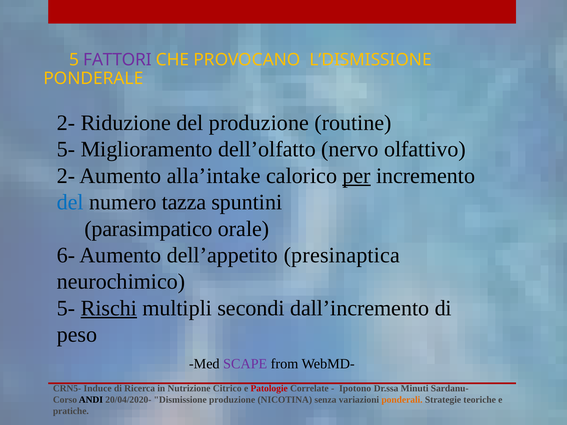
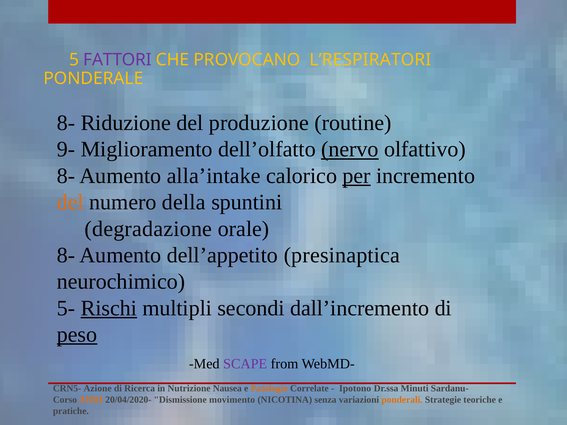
L’DISMISSIONE: L’DISMISSIONE -> L’RESPIRATORI (370, 60)
2-: 2- -> 8- (66, 123)
5-: 5- -> 9- (66, 149)
nervo underline: none -> present (350, 149)
2-: 2- -> 8- (66, 176)
del colour: blue -> orange (70, 202)
tazza: tazza -> della (184, 202)
parasimpatico: parasimpatico -> degradazione (148, 229)
6-: 6- -> 8- (66, 255)
peso underline: none -> present (77, 335)
Induce: Induce -> Azione (98, 389)
Citrico: Citrico -> Nausea (227, 389)
Patologie colour: red -> orange (269, 389)
ANDI colour: black -> orange (91, 400)
Dismissione produzione: produzione -> movimento (232, 400)
